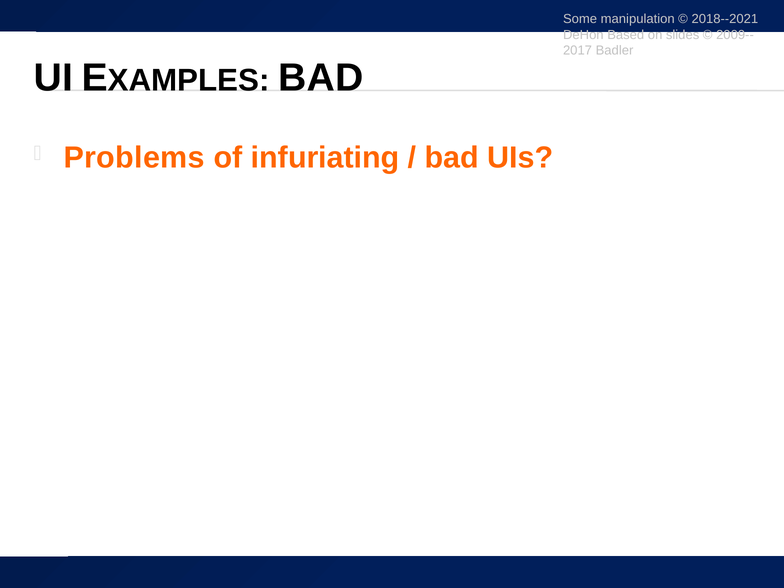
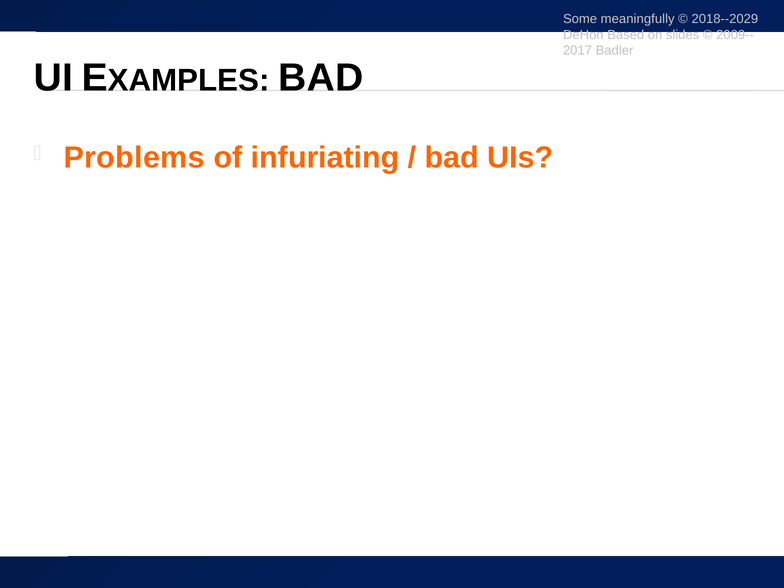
manipulation: manipulation -> meaningfully (638, 19)
2018--2021: 2018--2021 -> 2018--2029 (725, 19)
